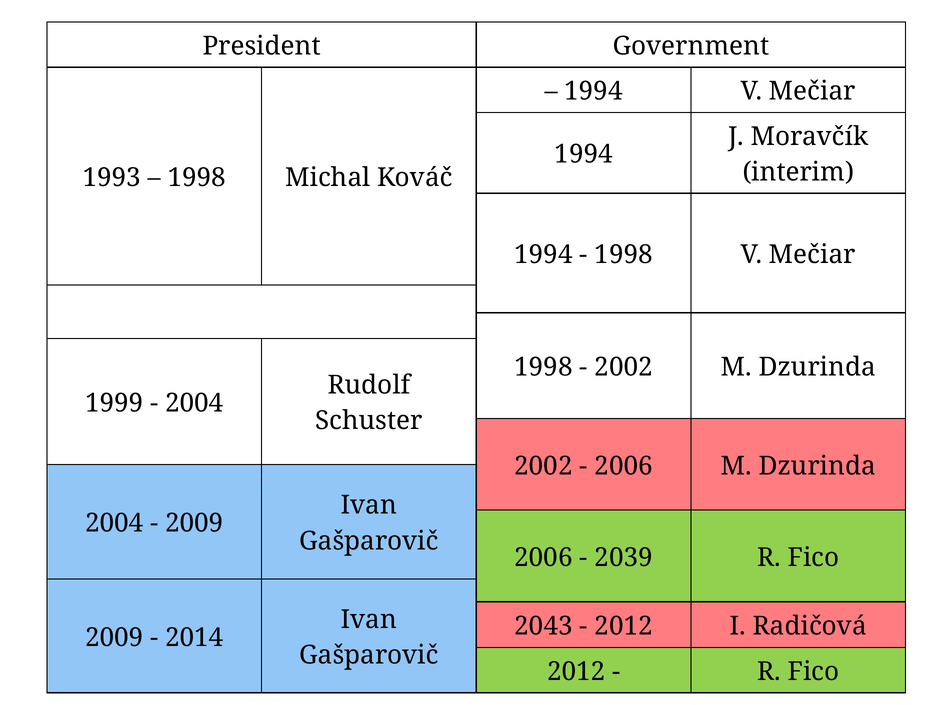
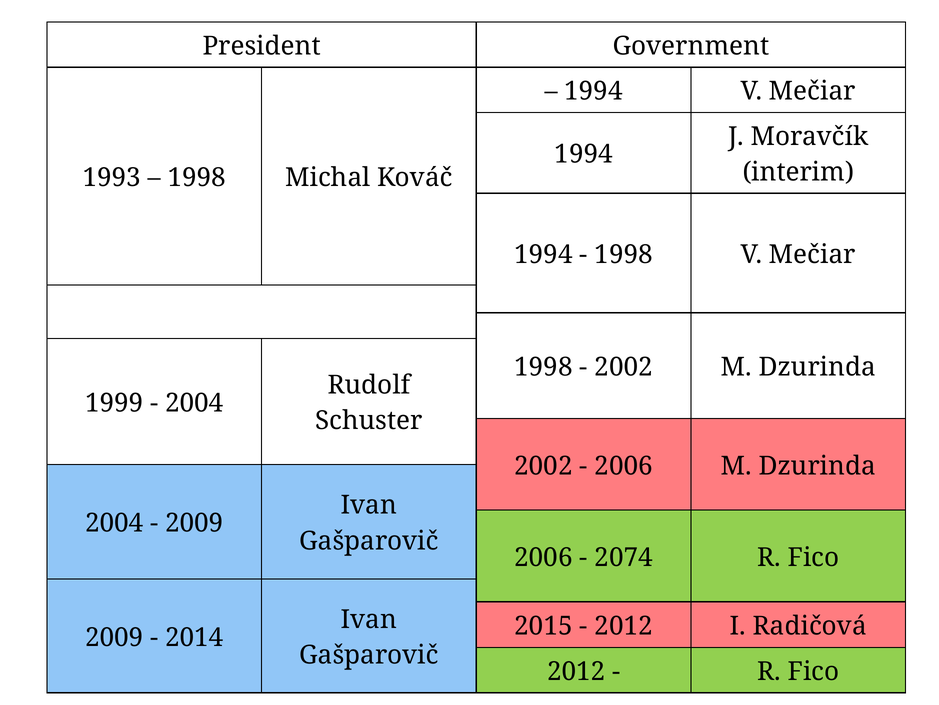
2039: 2039 -> 2074 (624, 557)
2043: 2043 -> 2015 (544, 626)
